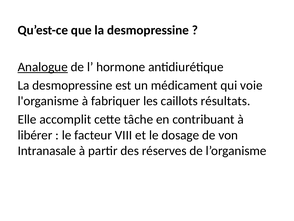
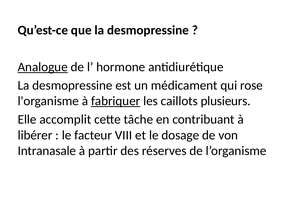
voie: voie -> rose (252, 85)
fabriquer underline: none -> present (116, 101)
résultats: résultats -> plusieurs (226, 101)
